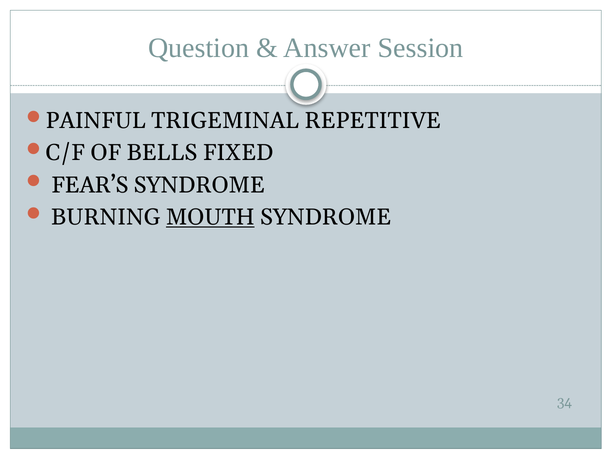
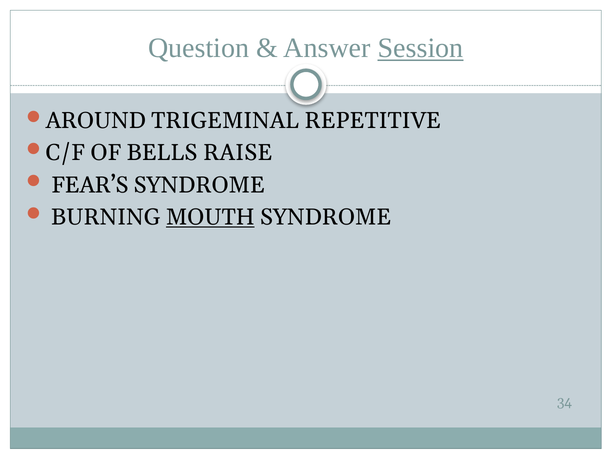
Session underline: none -> present (420, 48)
PAINFUL: PAINFUL -> AROUND (96, 121)
FIXED: FIXED -> RAISE (238, 153)
